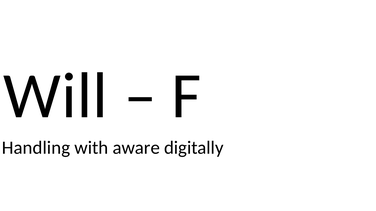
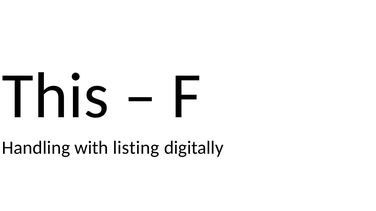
Will: Will -> This (55, 96)
aware: aware -> listing (136, 148)
